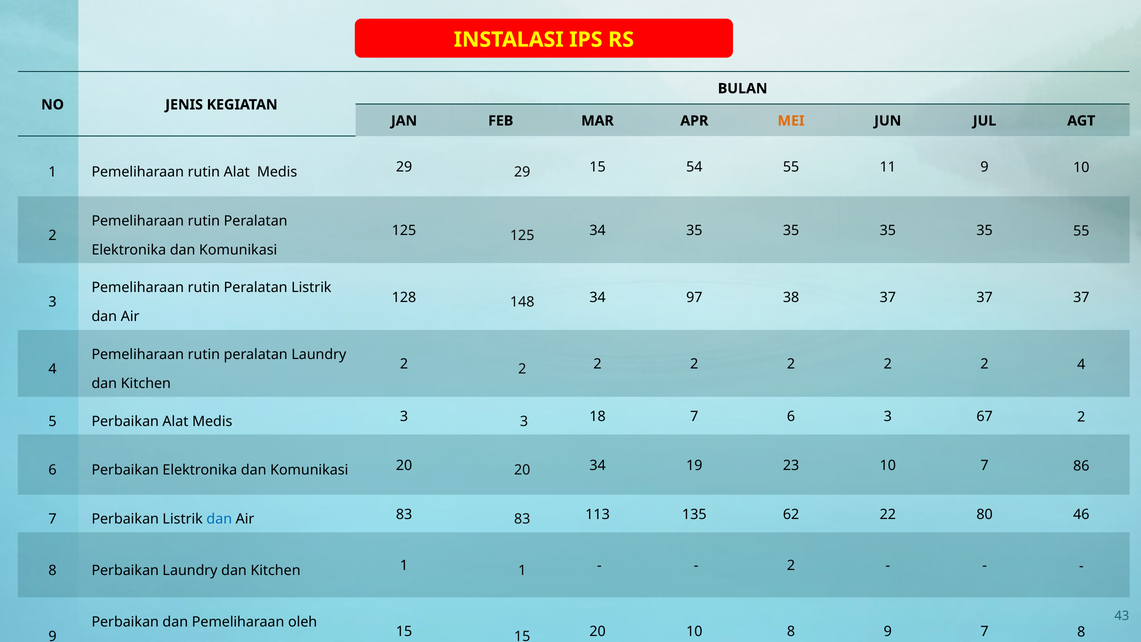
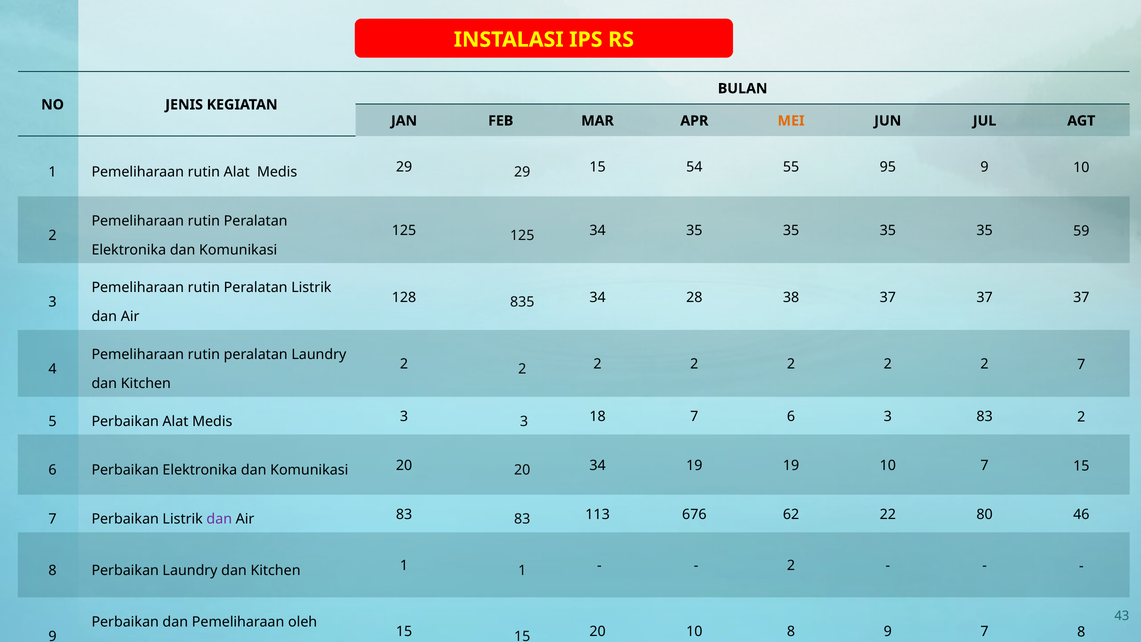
11: 11 -> 95 (888, 167)
35 55: 55 -> 59 (1081, 231)
148: 148 -> 835 (522, 302)
97: 97 -> 28 (694, 297)
2 4: 4 -> 7 (1081, 365)
3 67: 67 -> 83 (985, 416)
19 23: 23 -> 19 (791, 465)
7 86: 86 -> 15 (1081, 466)
dan colour: blue -> purple (219, 519)
135: 135 -> 676 (694, 514)
